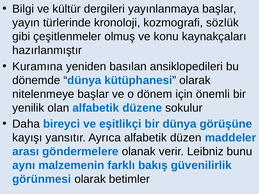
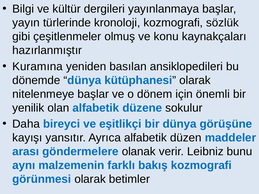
bakış güvenilirlik: güvenilirlik -> kozmografi (201, 166)
